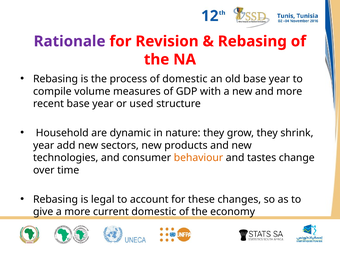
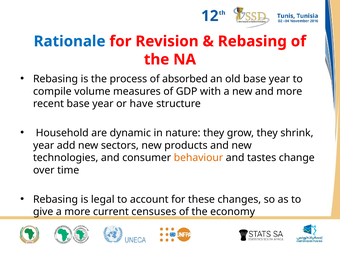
Rationale colour: purple -> blue (70, 41)
of domestic: domestic -> absorbed (185, 79)
used: used -> have (141, 104)
current domestic: domestic -> censuses (154, 212)
